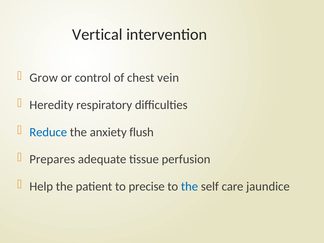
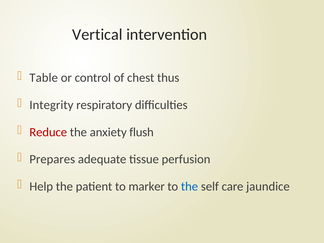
Grow: Grow -> Table (44, 78)
vein: vein -> thus (168, 78)
Heredity: Heredity -> Integrity (51, 105)
Reduce colour: blue -> red (48, 132)
precise: precise -> marker (147, 186)
